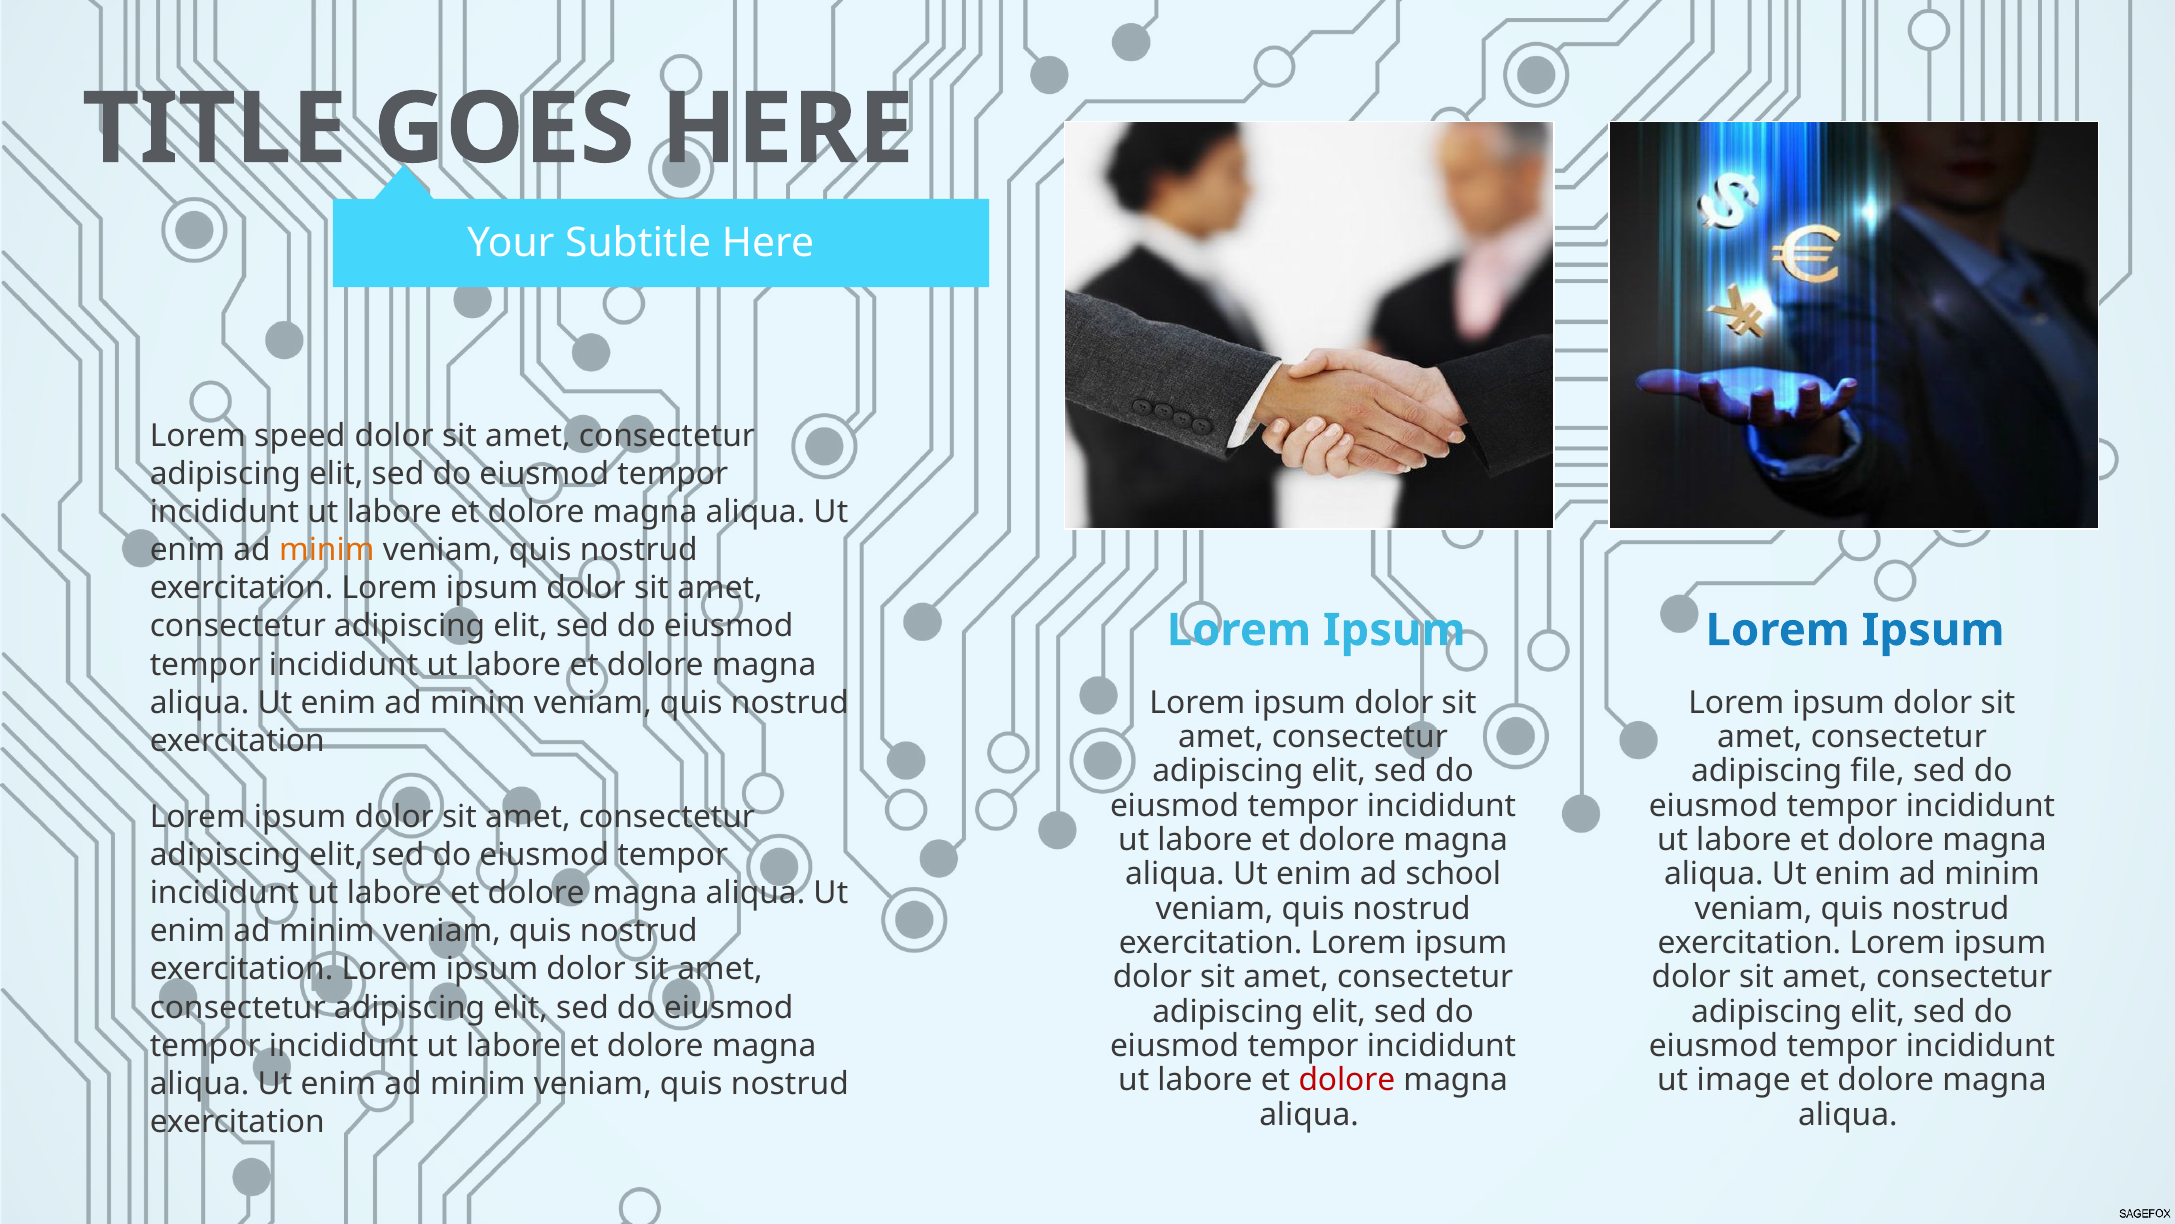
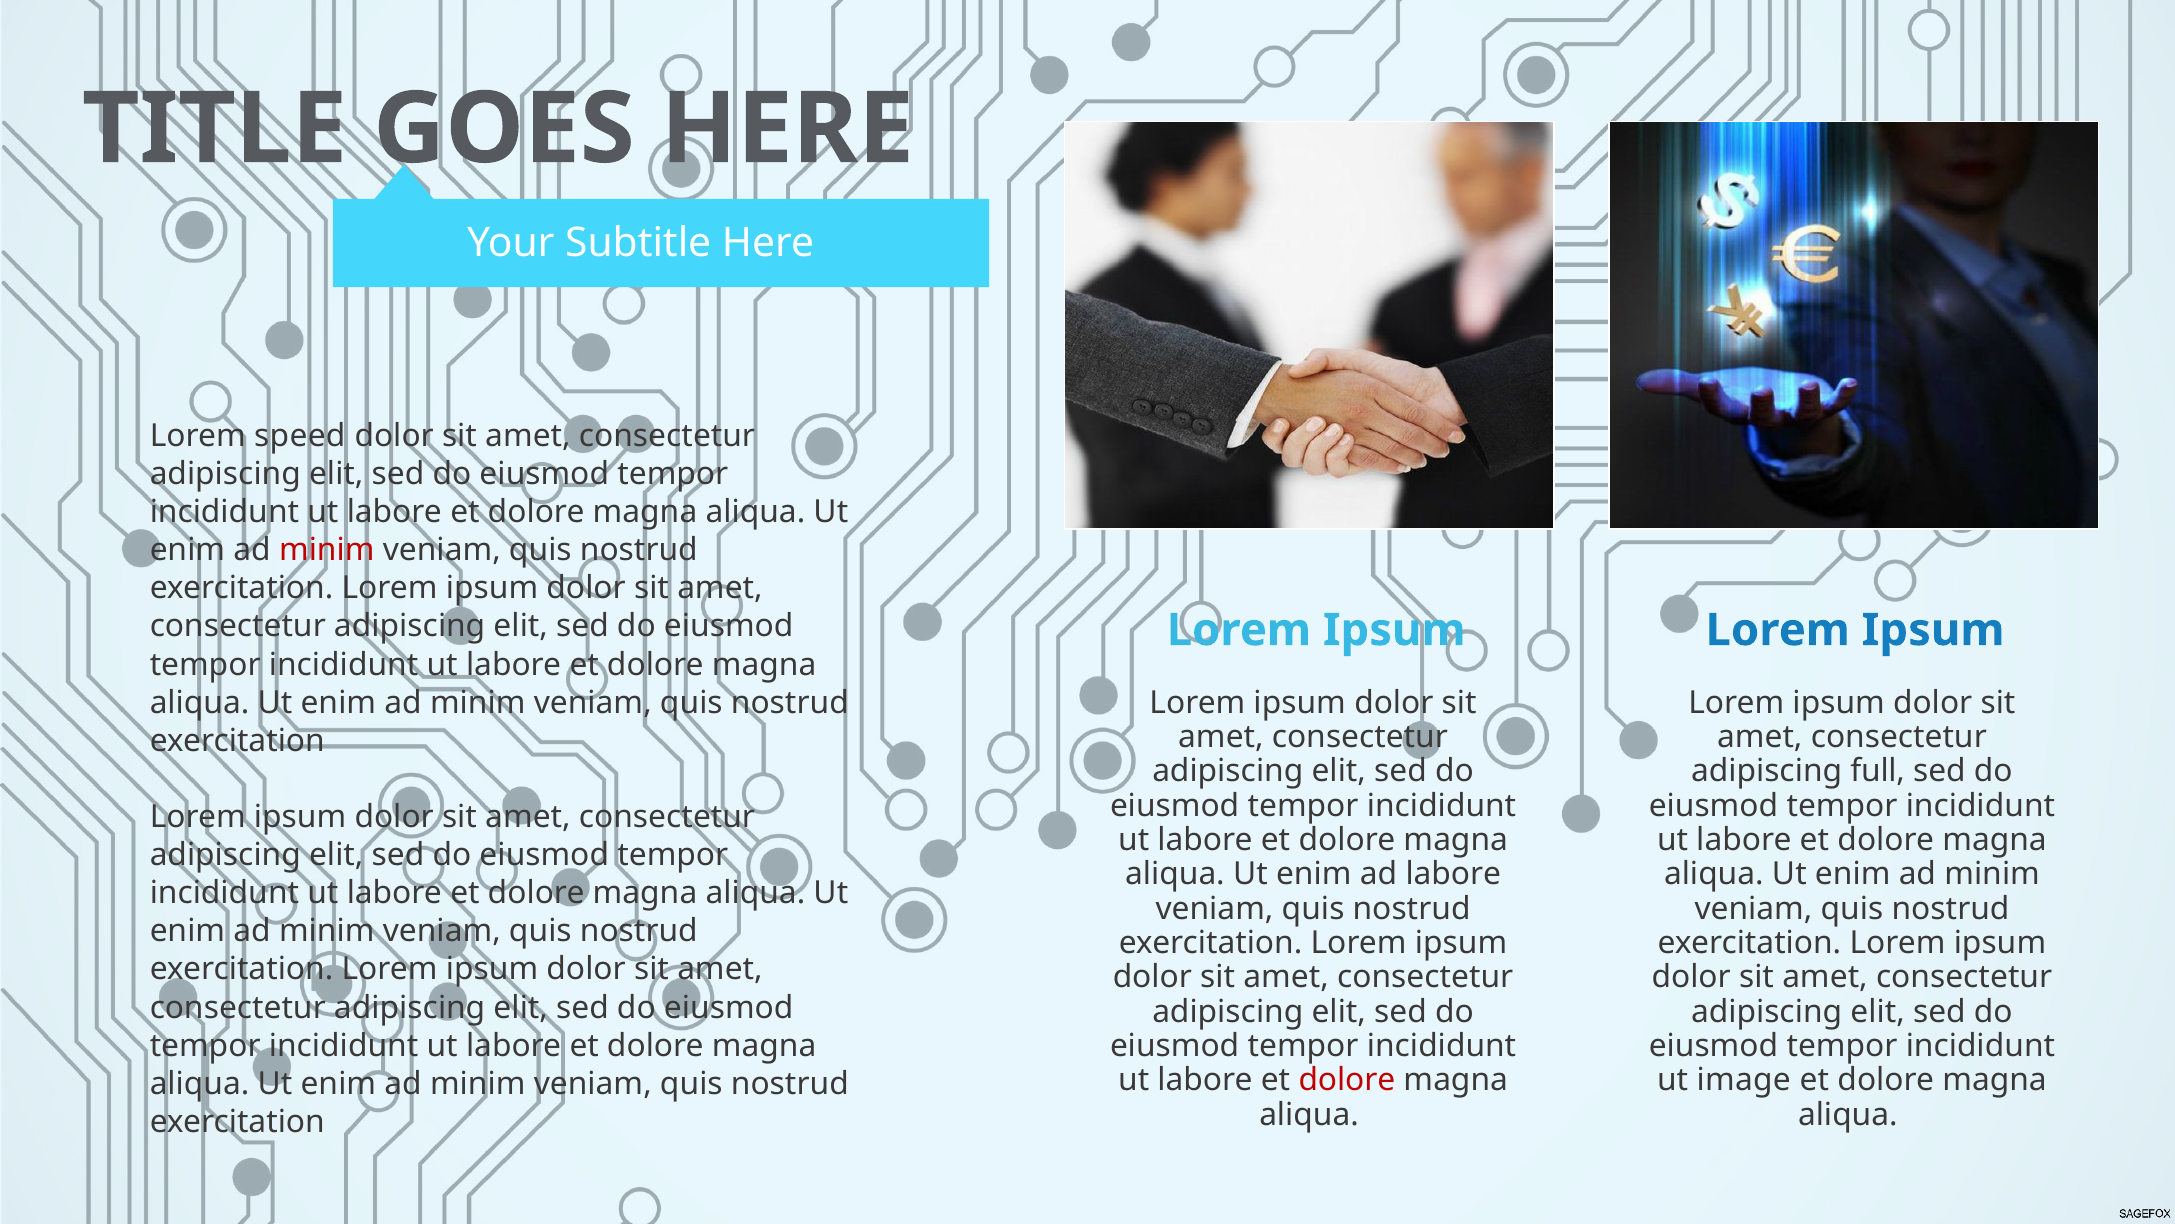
minim colour: orange -> red (327, 550)
file: file -> full (1878, 771)
ad school: school -> labore (1453, 874)
